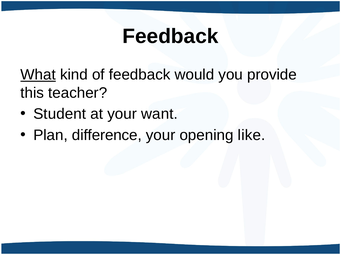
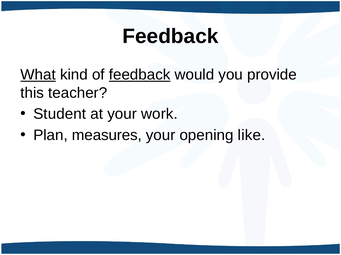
feedback underline: none -> present (140, 75)
want: want -> work (160, 114)
difference: difference -> measures (107, 136)
